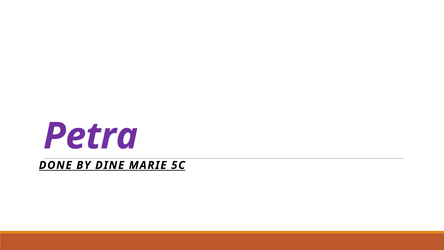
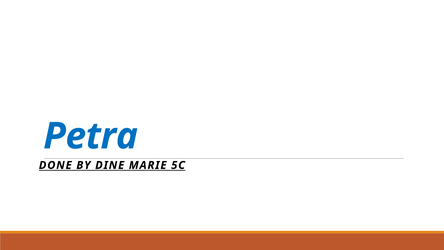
Petra colour: purple -> blue (91, 136)
